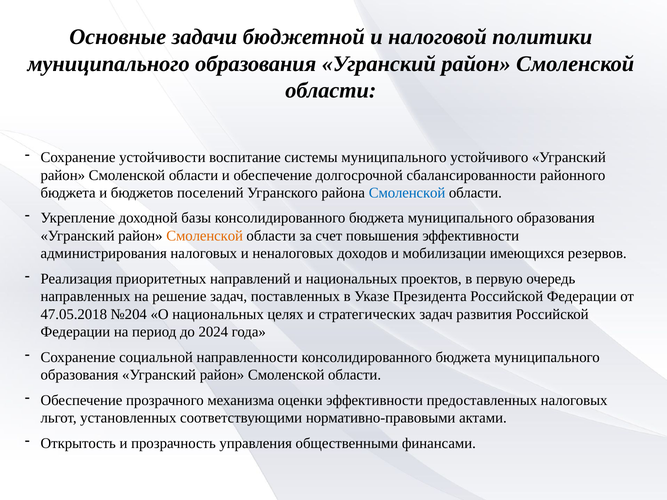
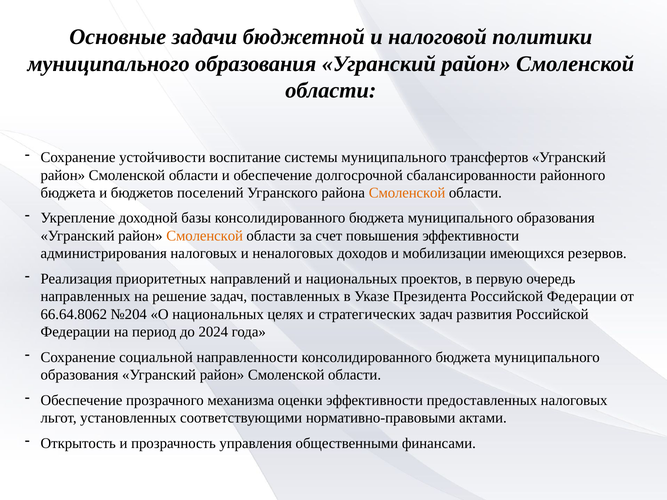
устойчивого: устойчивого -> трансфертов (489, 157)
Смоленской colour: blue -> orange (407, 193)
47.05.2018: 47.05.2018 -> 66.64.8062 (74, 314)
